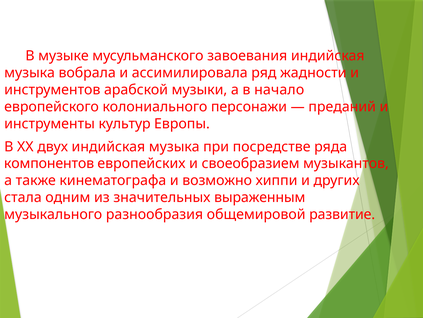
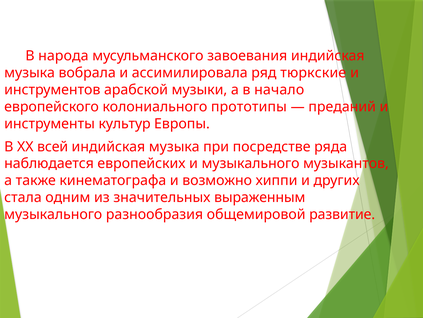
музыке: музыке -> народа (63, 56)
жадности: жадности -> тюркские (313, 73)
персонажи: персонажи -> прототипы (249, 107)
двух: двух -> всей (53, 146)
компонентов: компонентов -> наблюдается (49, 163)
и своеобразием: своеобразием -> музыкального (251, 163)
